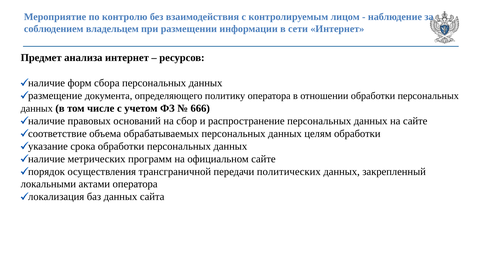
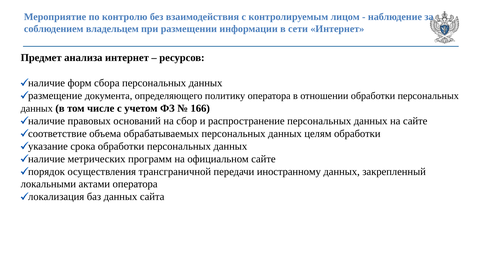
666: 666 -> 166 (200, 108)
политических: политических -> иностранному (289, 172)
